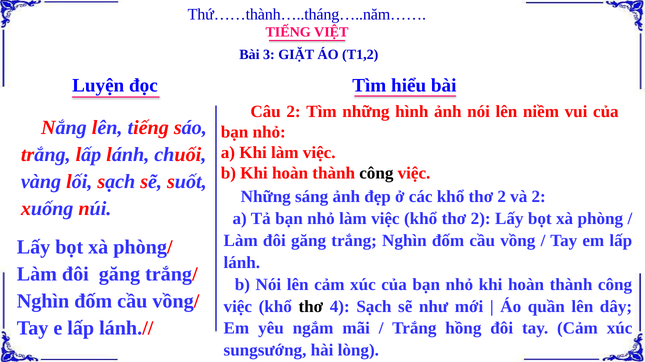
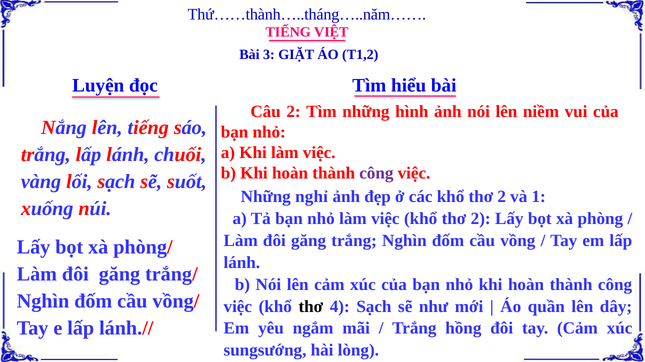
công colour: black -> purple (376, 173)
sáng: sáng -> nghỉ (312, 197)
và 2: 2 -> 1 (539, 197)
